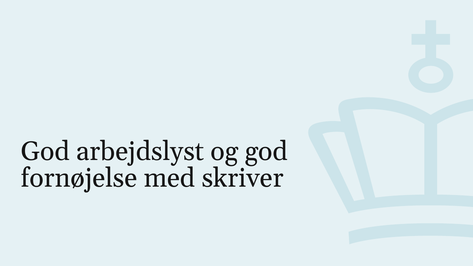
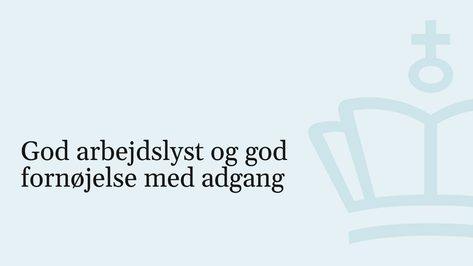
skriver: skriver -> adgang (243, 178)
